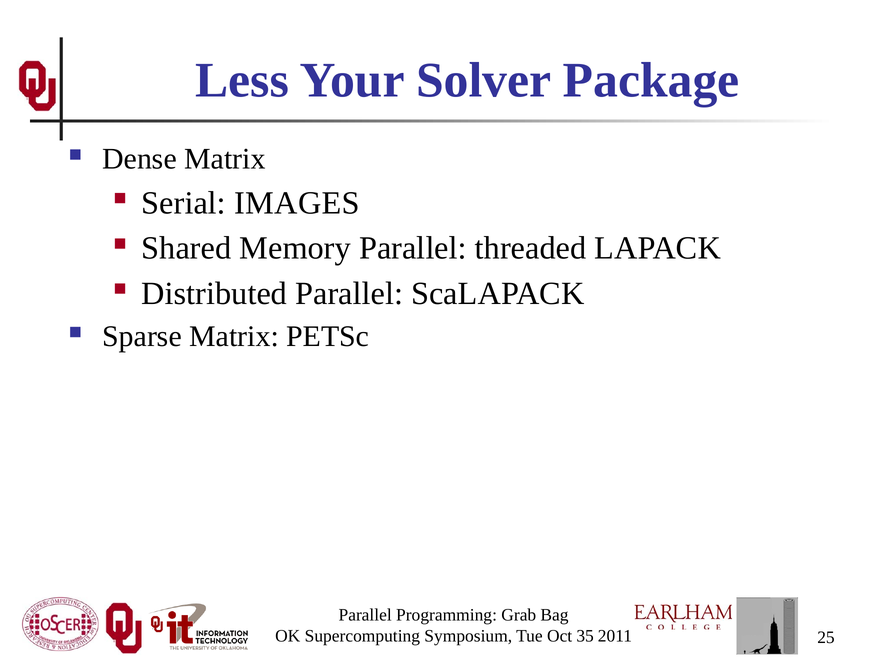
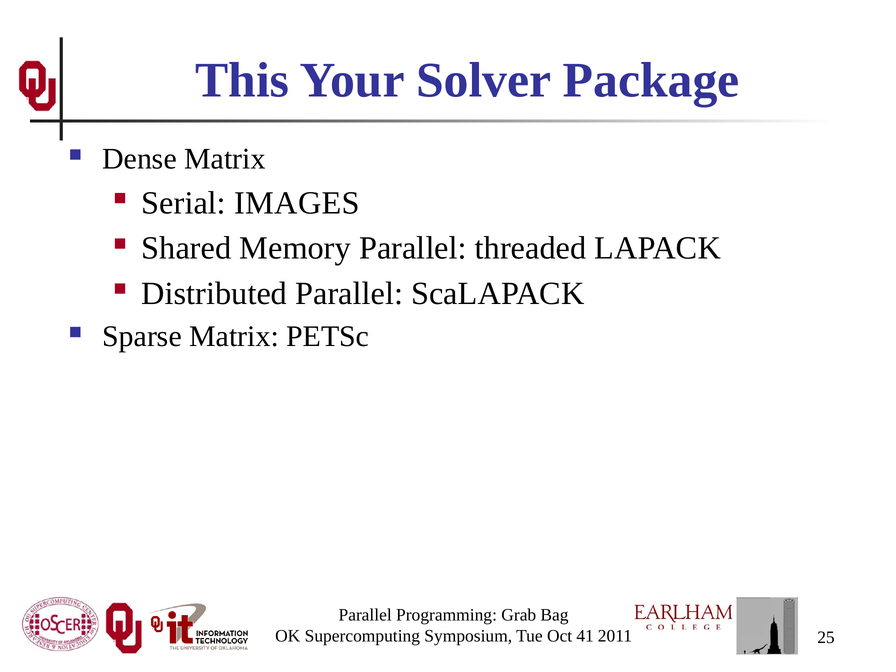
Less: Less -> This (242, 80)
35: 35 -> 41 (585, 636)
